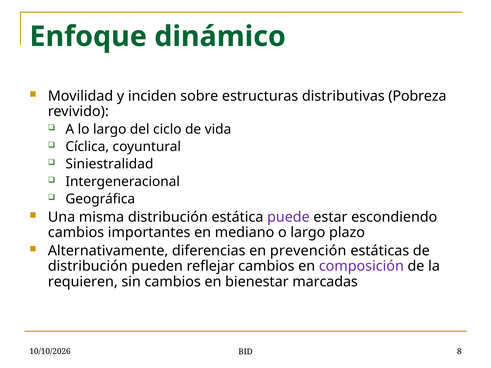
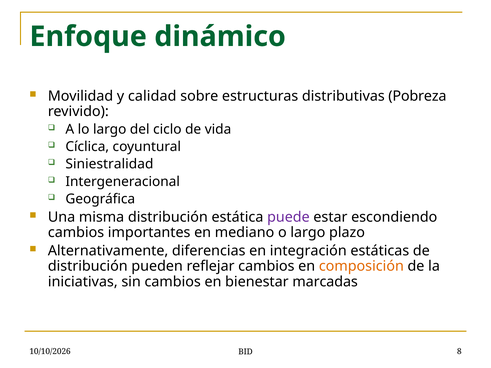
inciden: inciden -> calidad (152, 96)
prevención: prevención -> integración (308, 251)
composición colour: purple -> orange (361, 266)
requieren: requieren -> iniciativas (83, 282)
